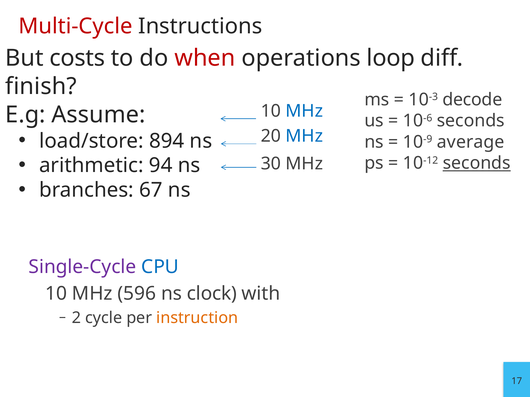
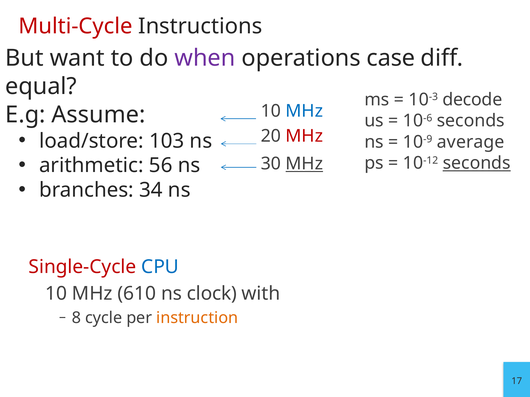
costs: costs -> want (77, 58)
when colour: red -> purple (205, 58)
loop: loop -> case (391, 58)
finish: finish -> equal (41, 86)
894: 894 -> 103 (167, 141)
MHz colour: blue -> red (304, 136)
94: 94 -> 56 (161, 166)
MHz underline: none -> present (304, 164)
67: 67 -> 34 (151, 190)
Single-Cycle colour: purple -> red (82, 267)
596: 596 -> 610 (137, 294)
2: 2 -> 8 (76, 318)
